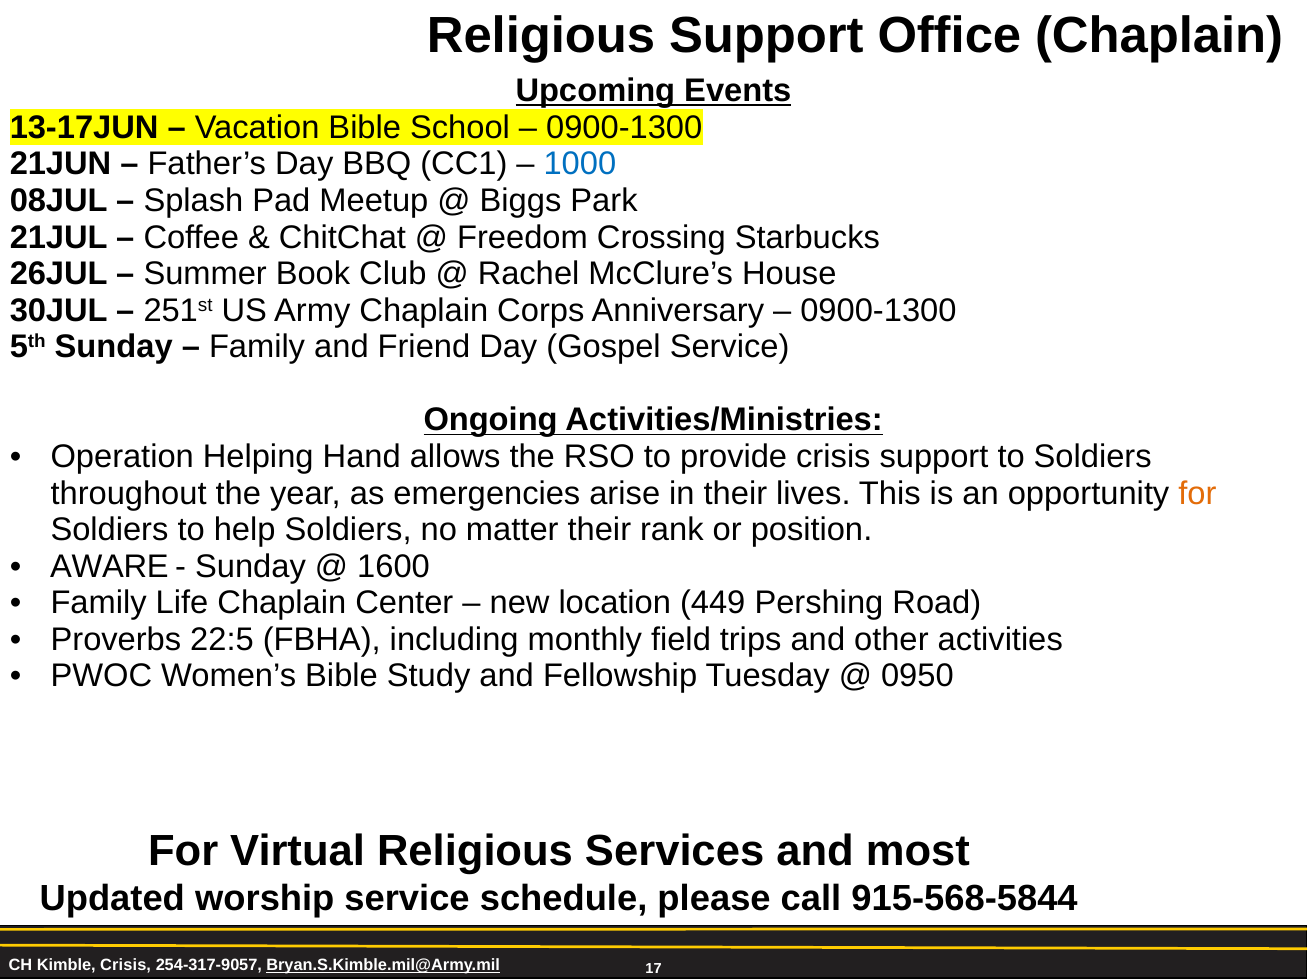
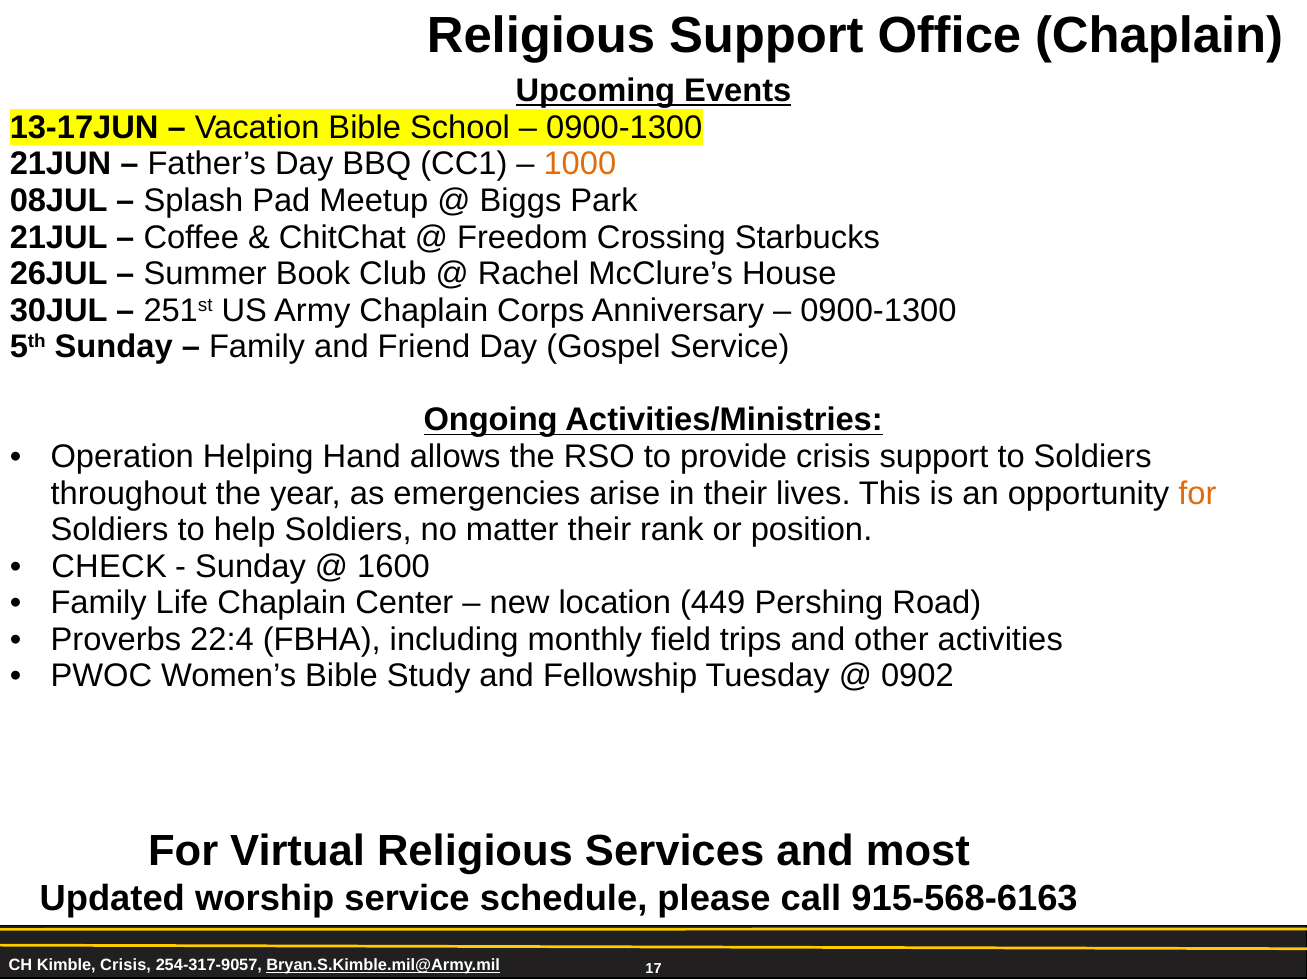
1000 colour: blue -> orange (580, 164)
AWARE: AWARE -> CHECK (109, 567)
22:5: 22:5 -> 22:4 (222, 640)
0950: 0950 -> 0902 (917, 676)
915-568-5844: 915-568-5844 -> 915-568-6163 (965, 899)
